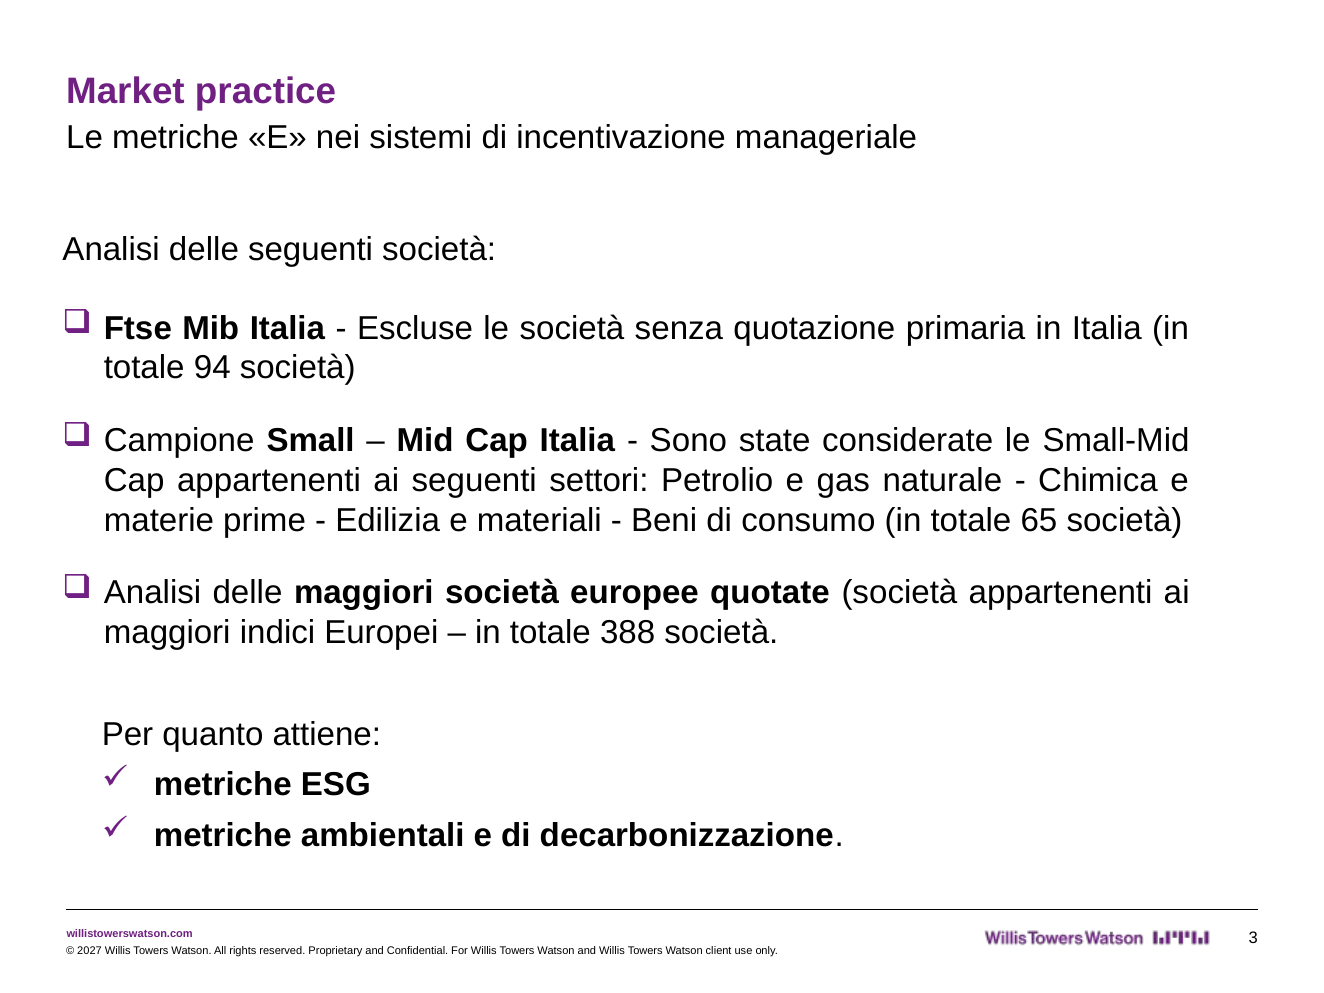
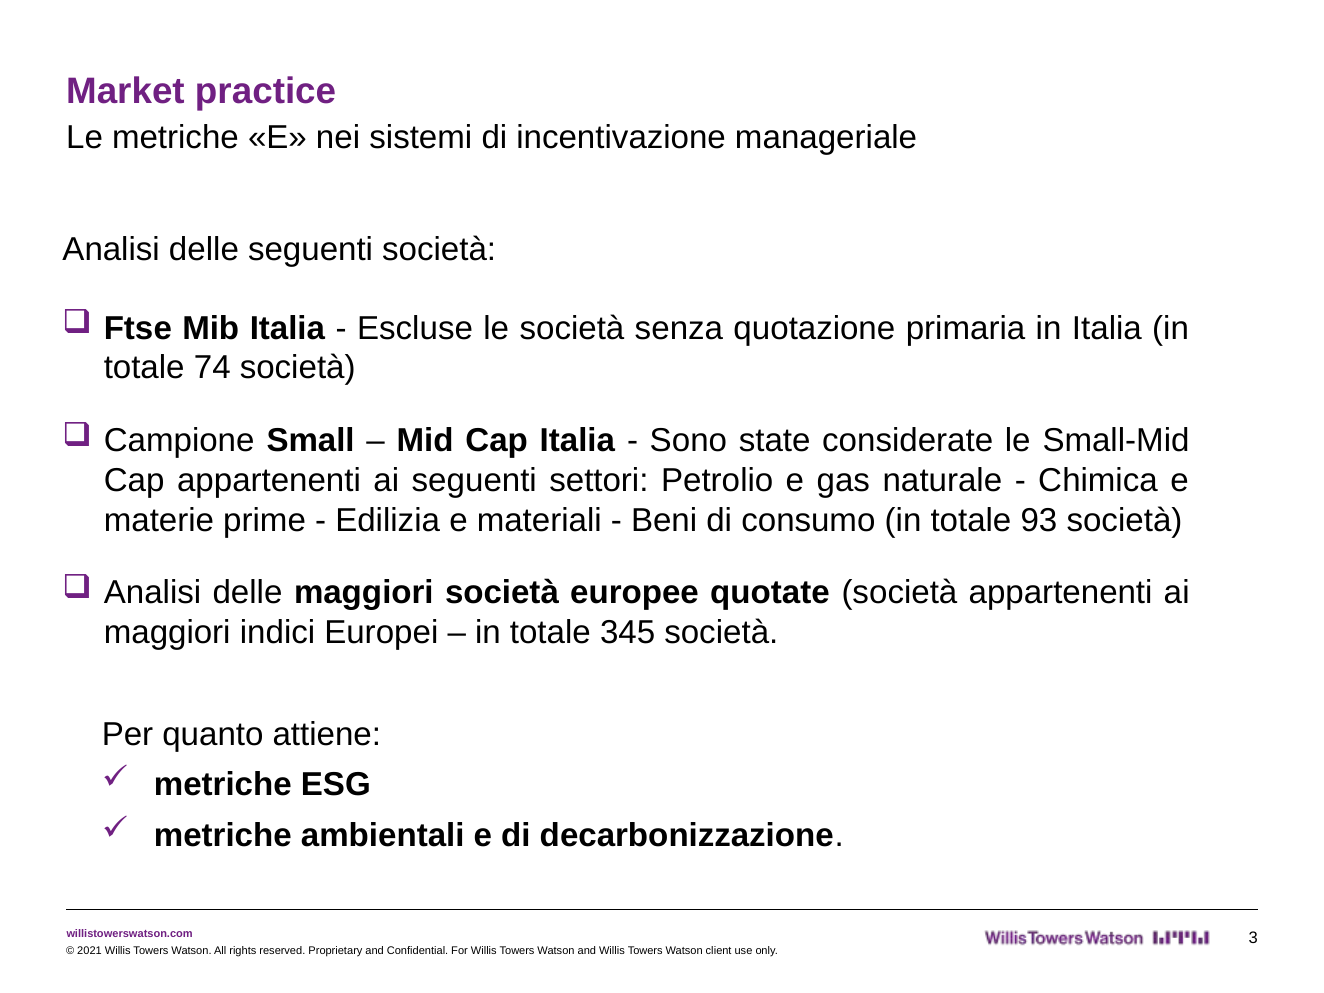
94: 94 -> 74 (212, 368)
65: 65 -> 93 (1039, 520)
388: 388 -> 345 (628, 633)
2027: 2027 -> 2021 (90, 951)
